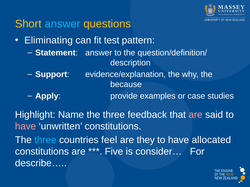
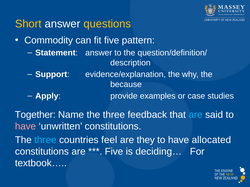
answer colour: light blue -> white (63, 24)
Eliminating: Eliminating -> Commodity (49, 40)
fit test: test -> five (112, 40)
Highlight: Highlight -> Together (35, 115)
are colour: pink -> light blue (196, 115)
consider…: consider… -> deciding… (159, 152)
describe…: describe… -> textbook… (41, 164)
